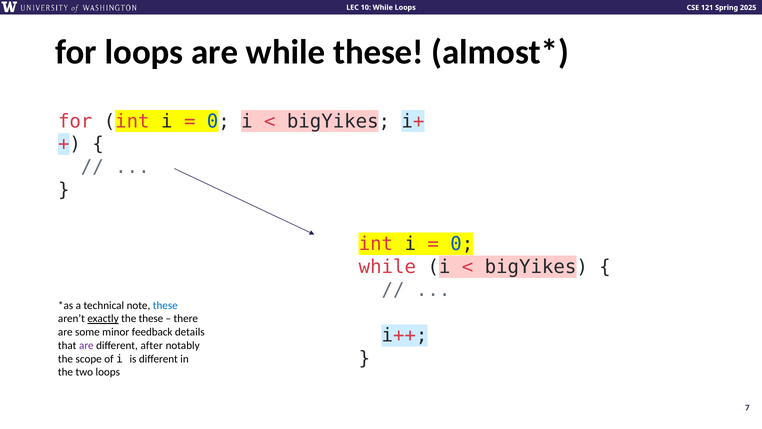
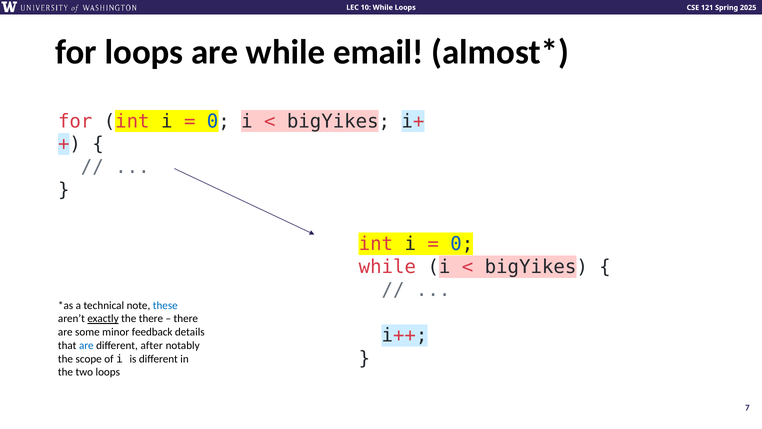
while these: these -> email (378, 52)
the these: these -> there (151, 319)
are colour: purple -> blue (86, 345)
